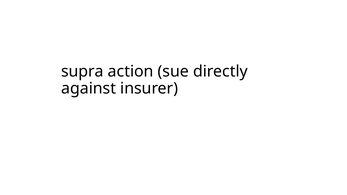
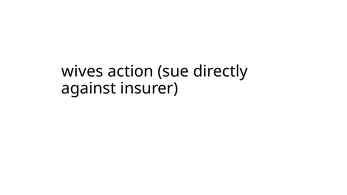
supra: supra -> wives (82, 71)
